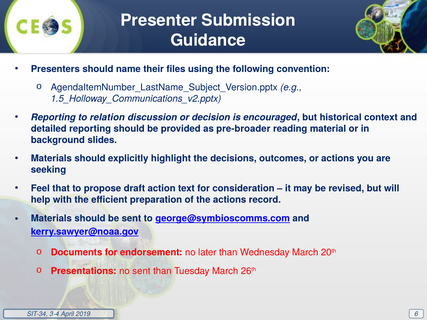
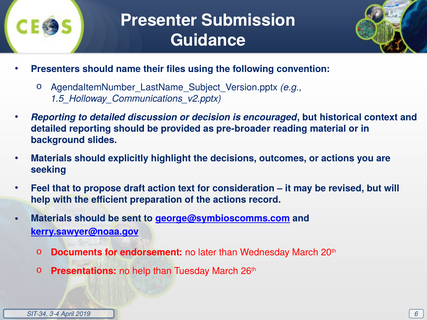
to relation: relation -> detailed (107, 117)
no sent: sent -> help (141, 271)
